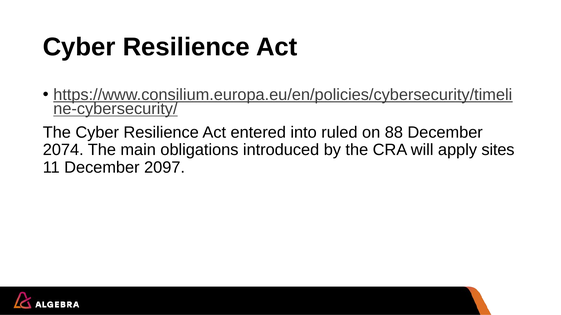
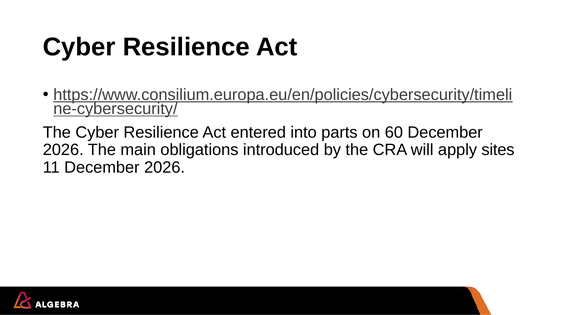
ruled: ruled -> parts (339, 133)
88: 88 -> 60 (394, 133)
2074: 2074 -> 2026 (63, 150)
11 December 2097: 2097 -> 2026 (165, 168)
